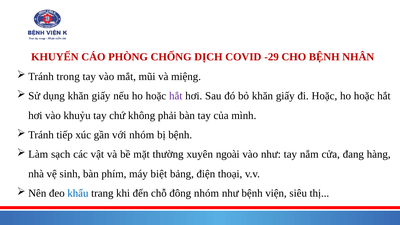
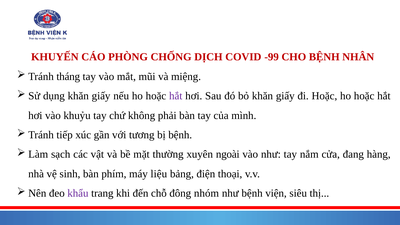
-29: -29 -> -99 (272, 57)
trong: trong -> tháng (68, 76)
với nhóm: nhóm -> tương (142, 135)
biệt: biệt -> liệu (159, 174)
khẩu colour: blue -> purple (78, 193)
